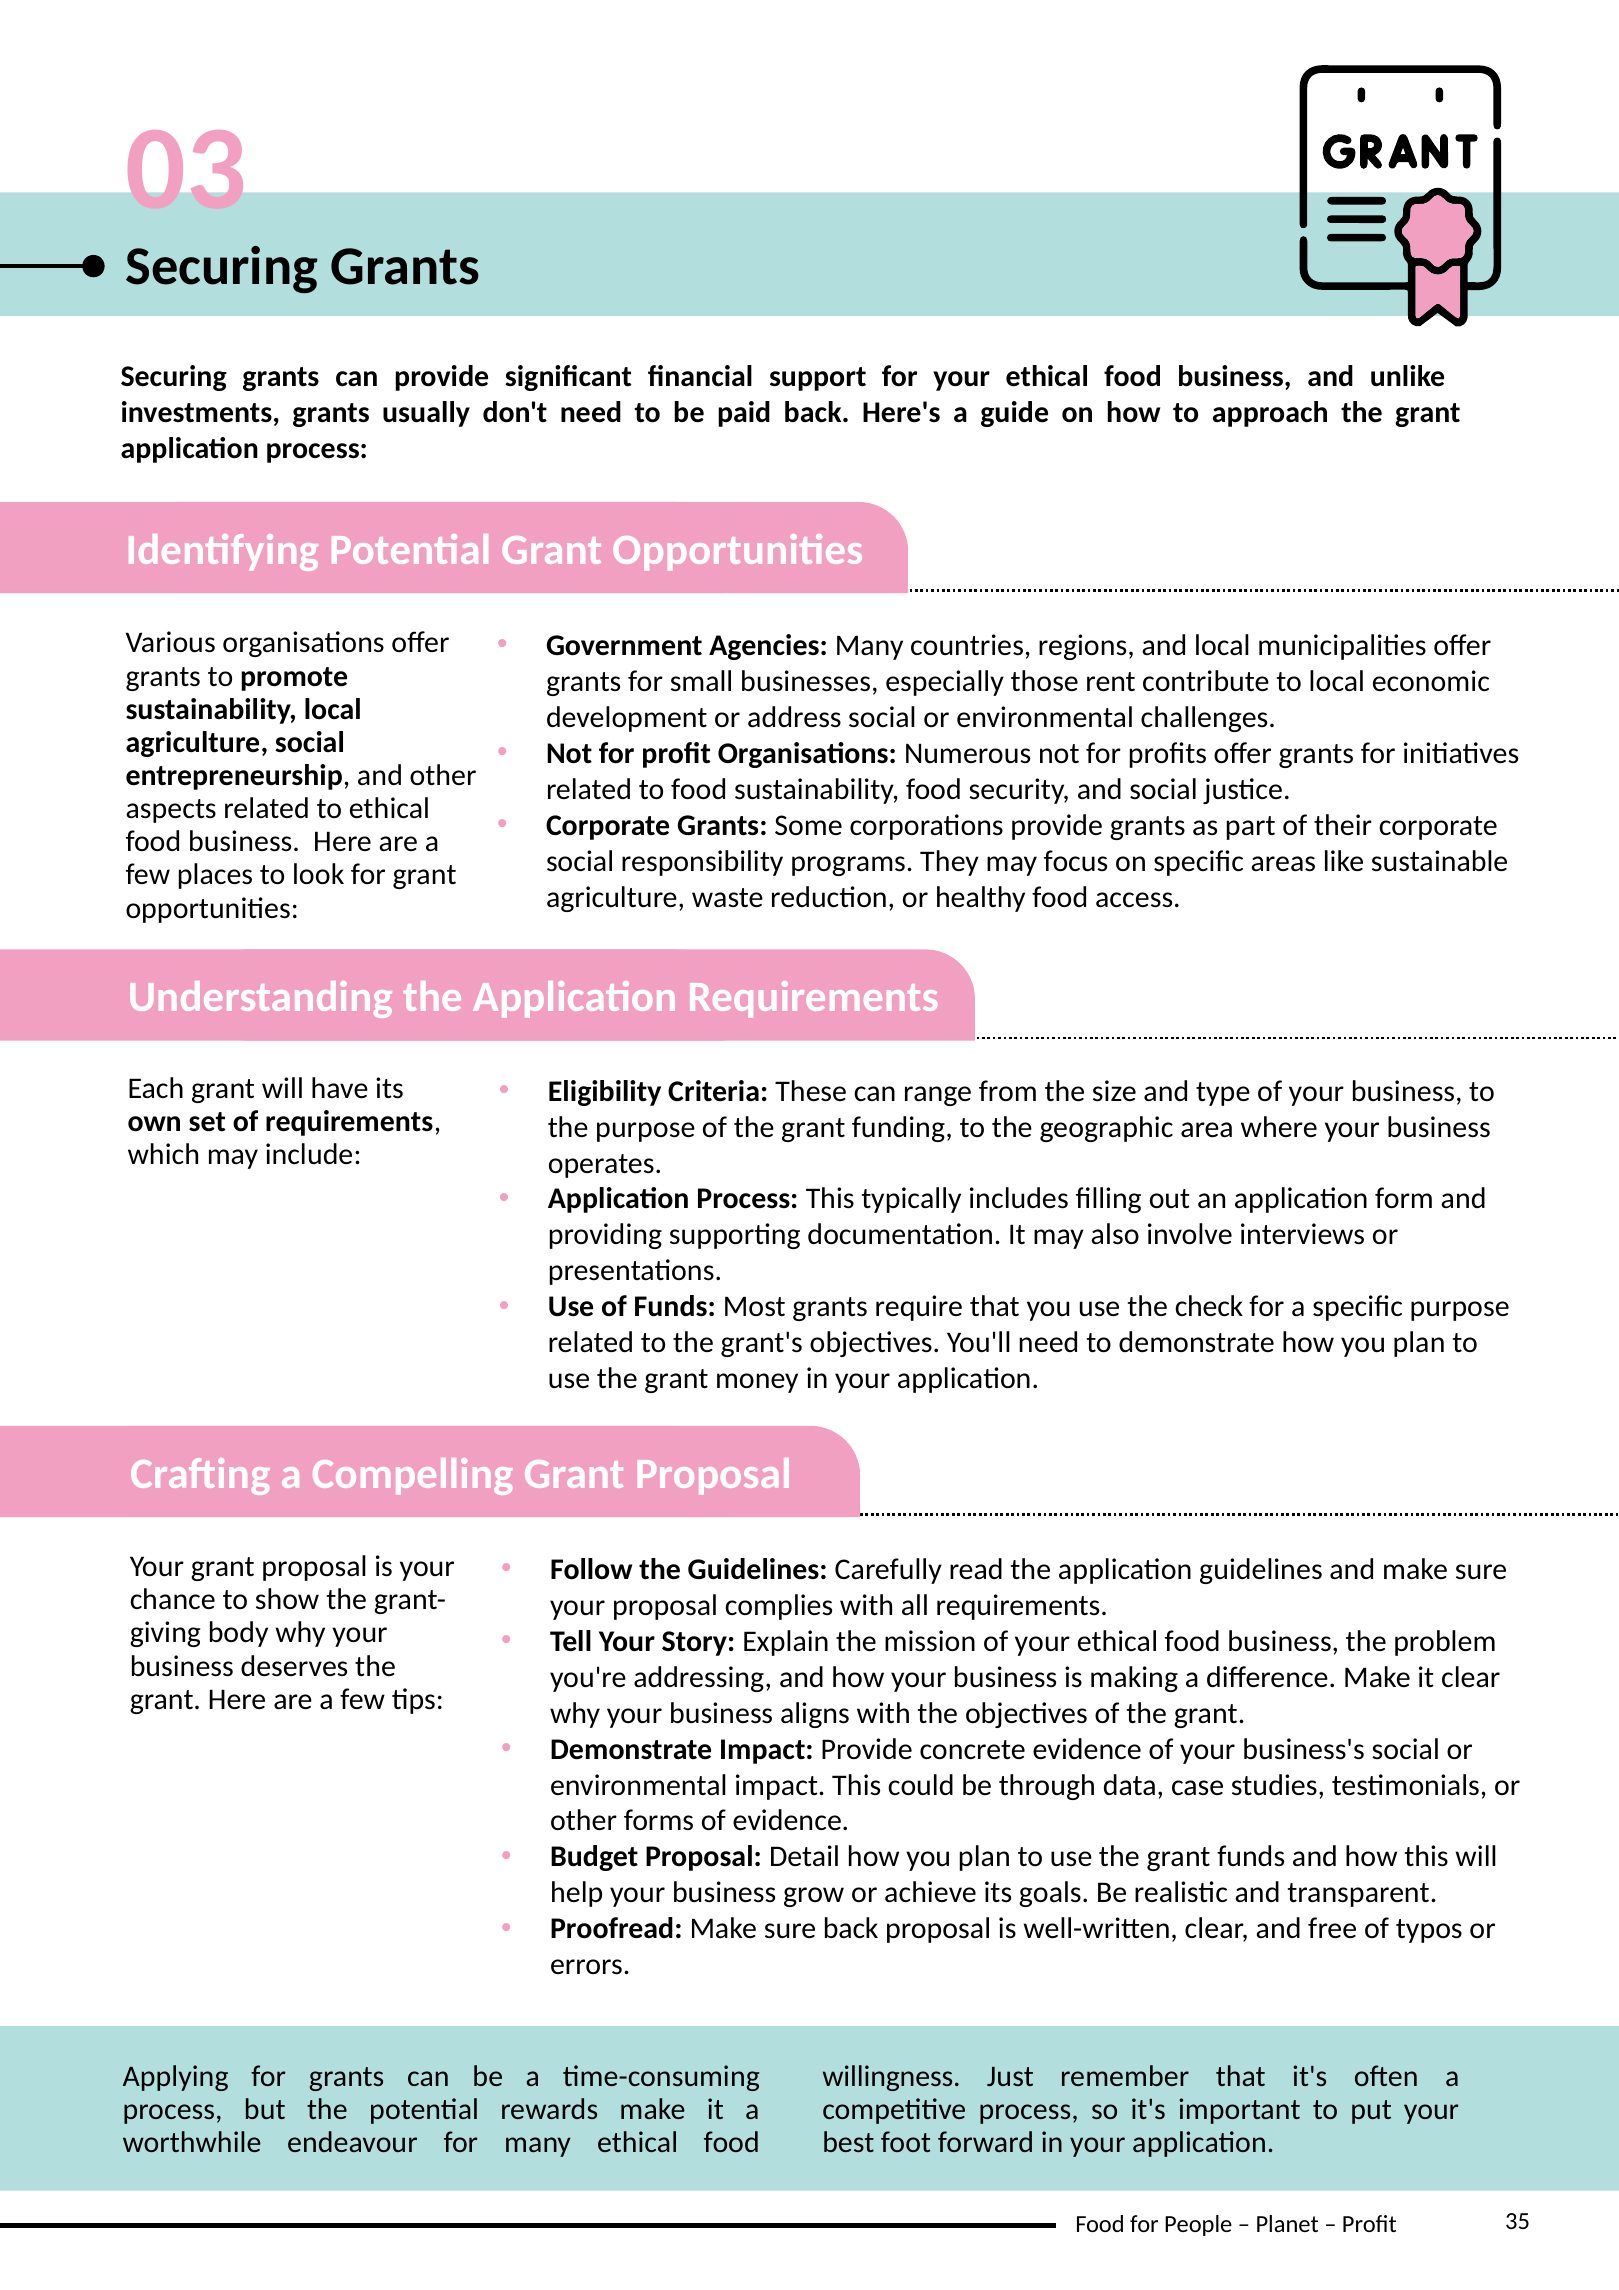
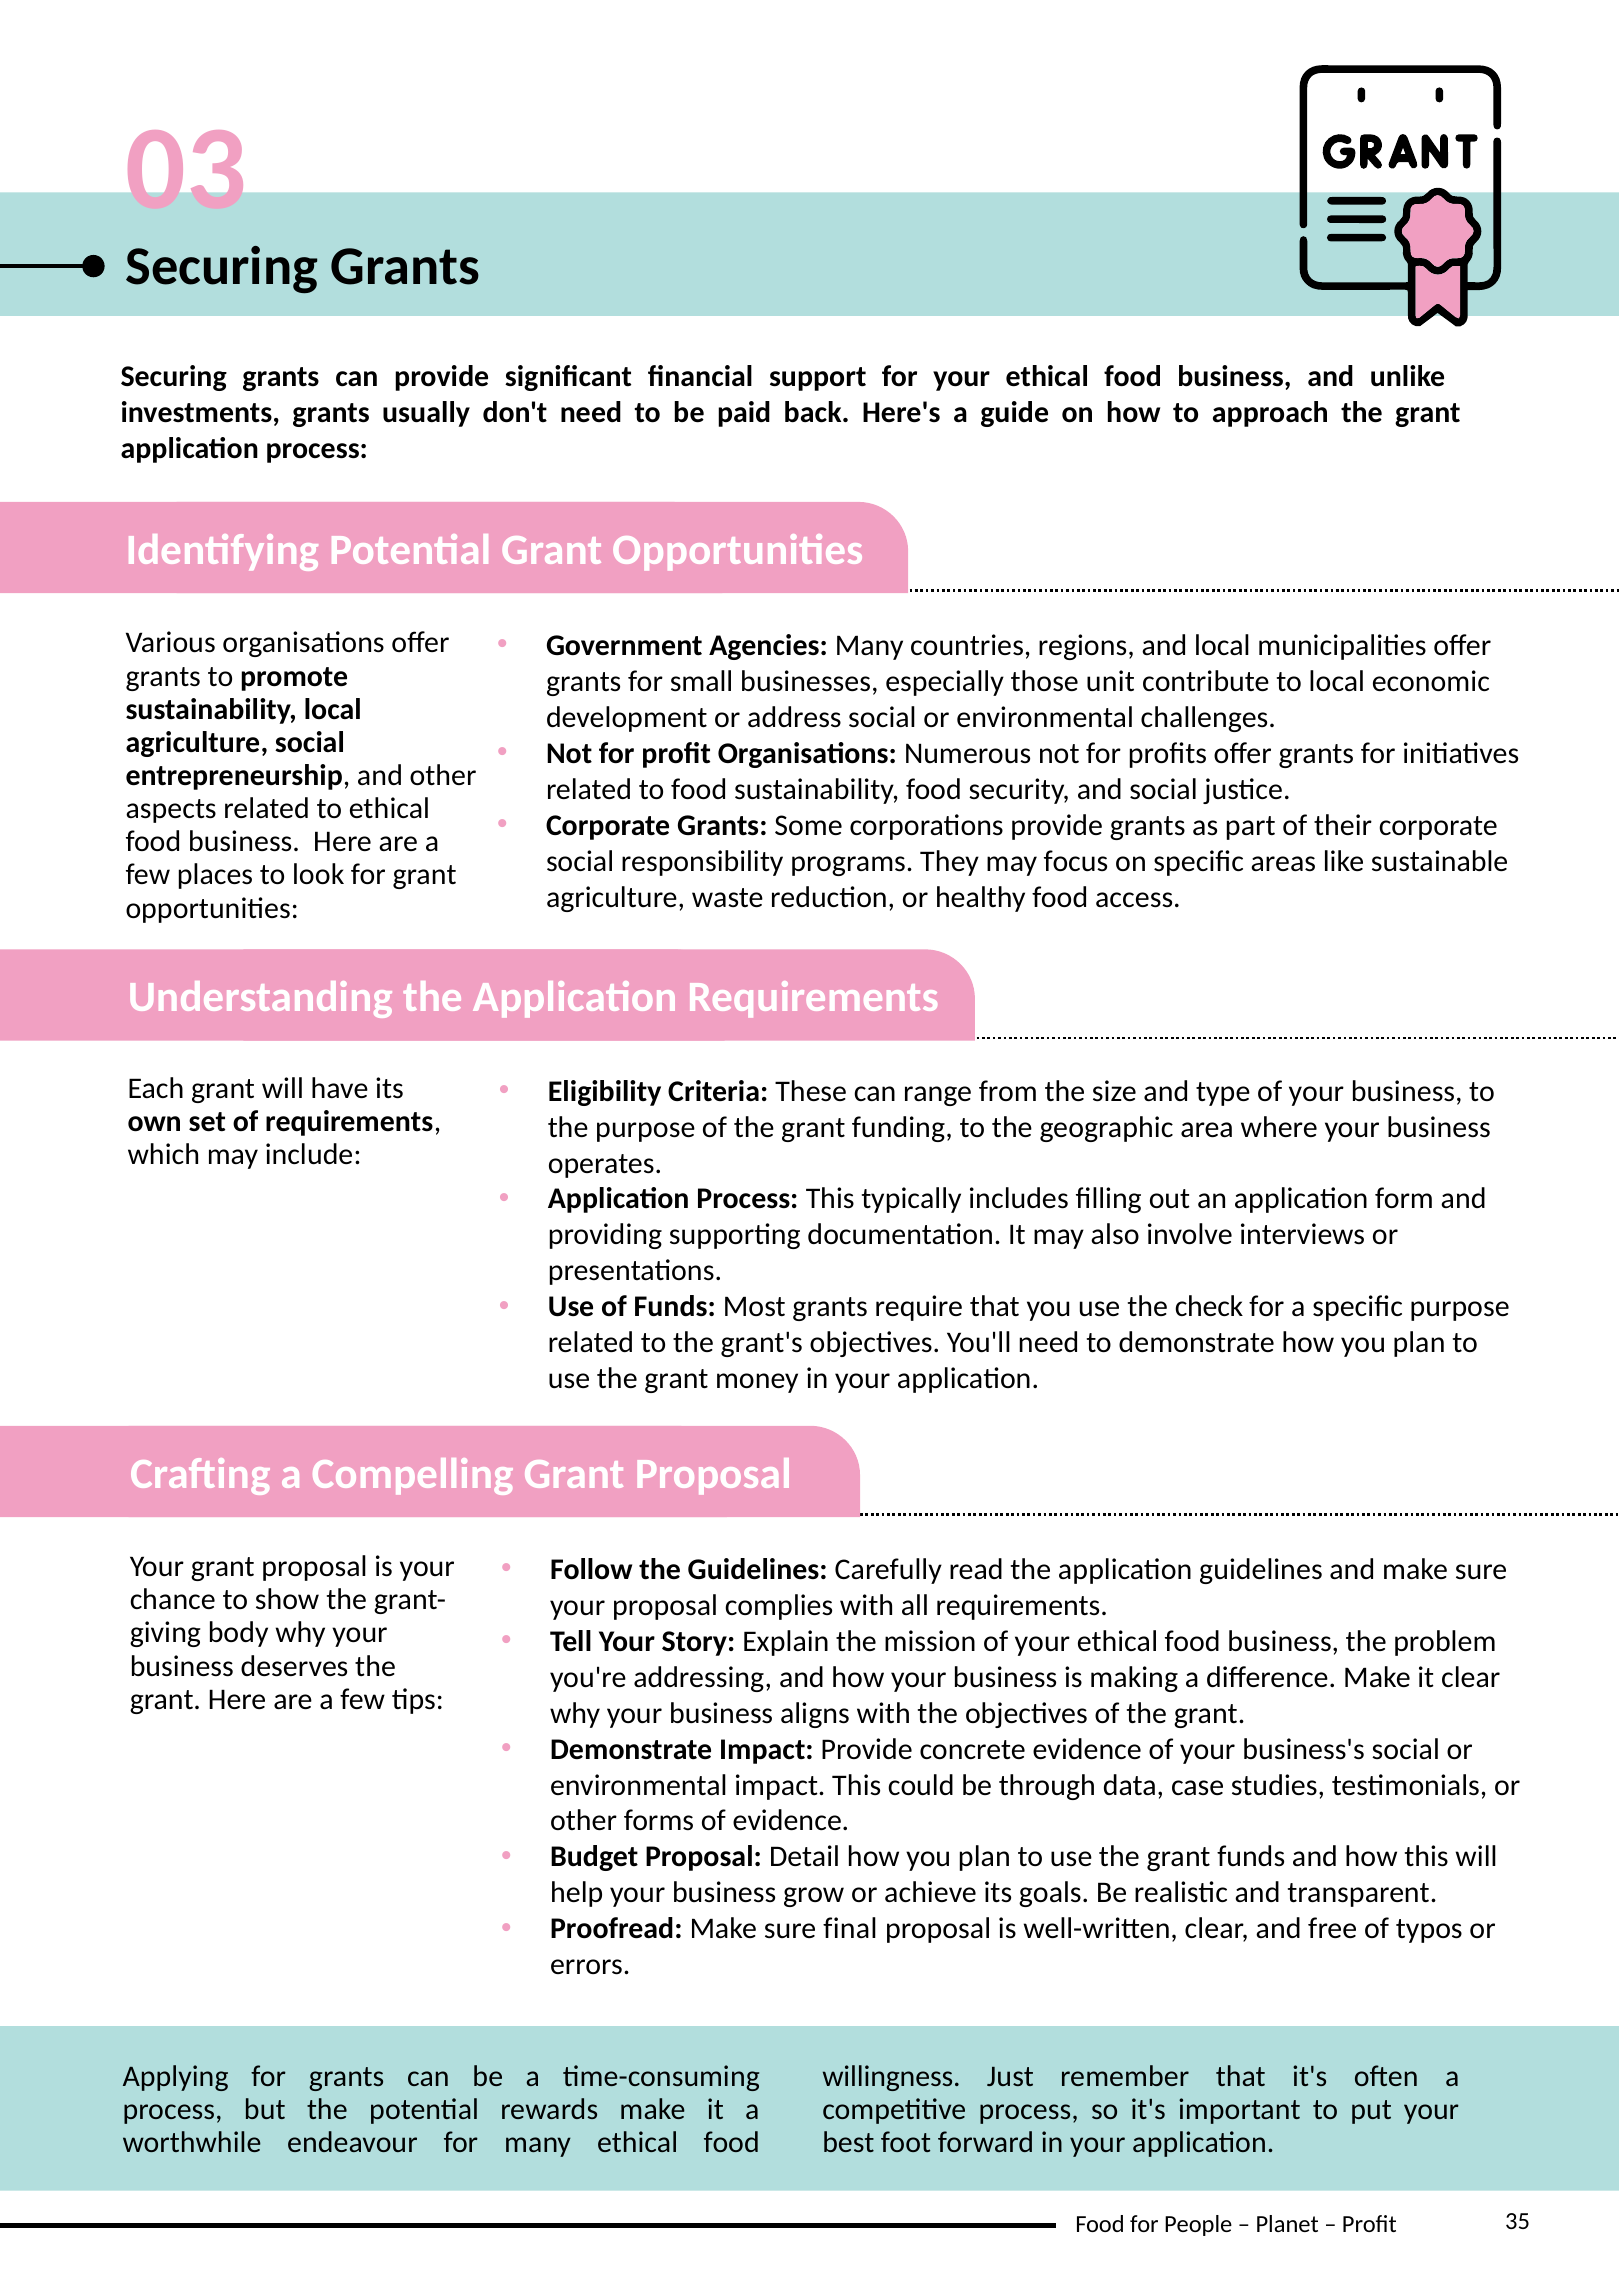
rent: rent -> unit (1110, 682)
sure back: back -> final (850, 1929)
